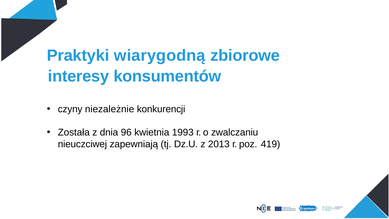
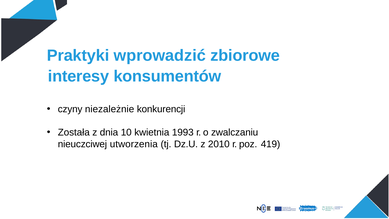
wiarygodną: wiarygodną -> wprowadzić (160, 56)
96: 96 -> 10 (126, 132)
zapewniają: zapewniają -> utworzenia (134, 144)
2013: 2013 -> 2010 (219, 144)
